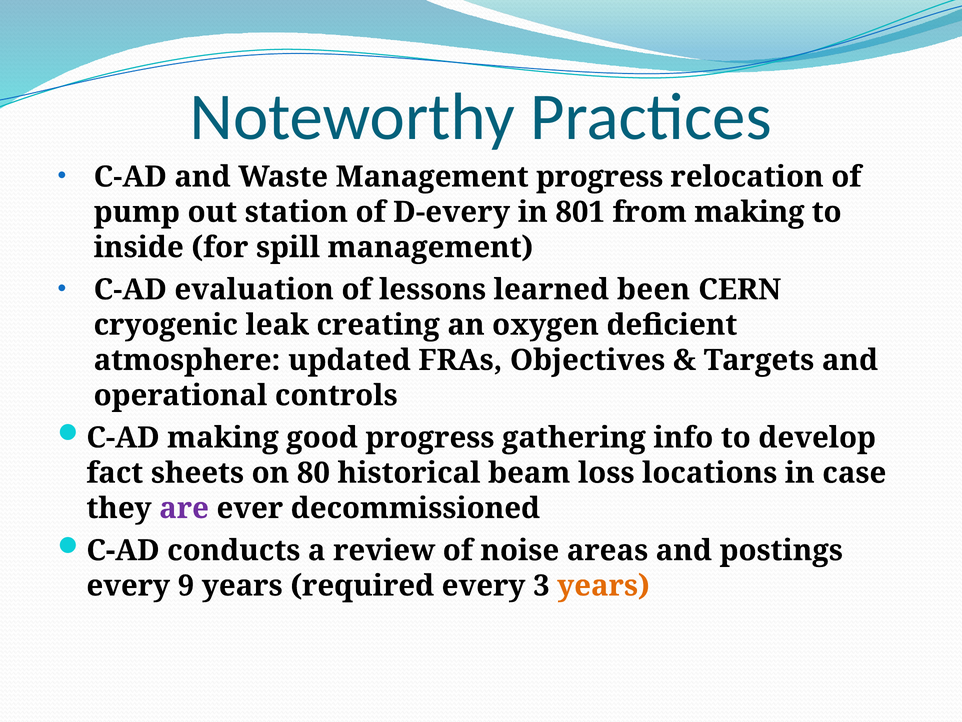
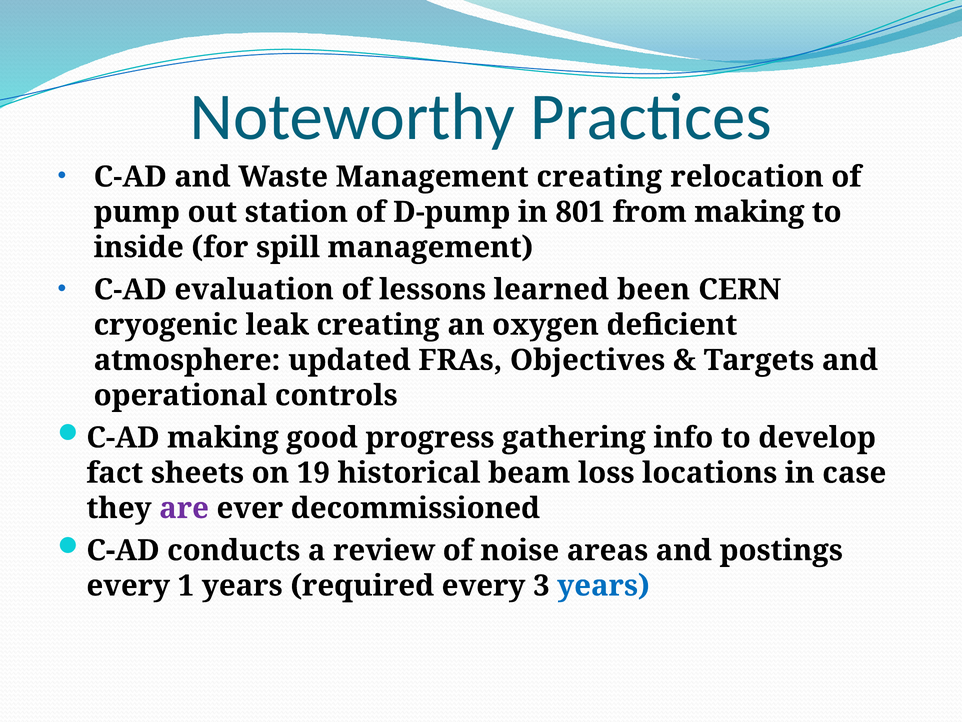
Management progress: progress -> creating (599, 177)
D-every: D-every -> D-pump (452, 212)
80: 80 -> 19 (313, 473)
9: 9 -> 1 (186, 585)
years colour: orange -> blue (604, 585)
